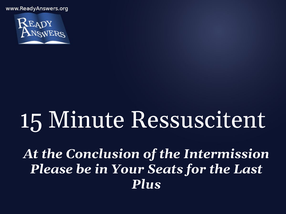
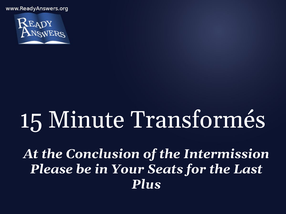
Ressuscitent: Ressuscitent -> Transformés (198, 120)
